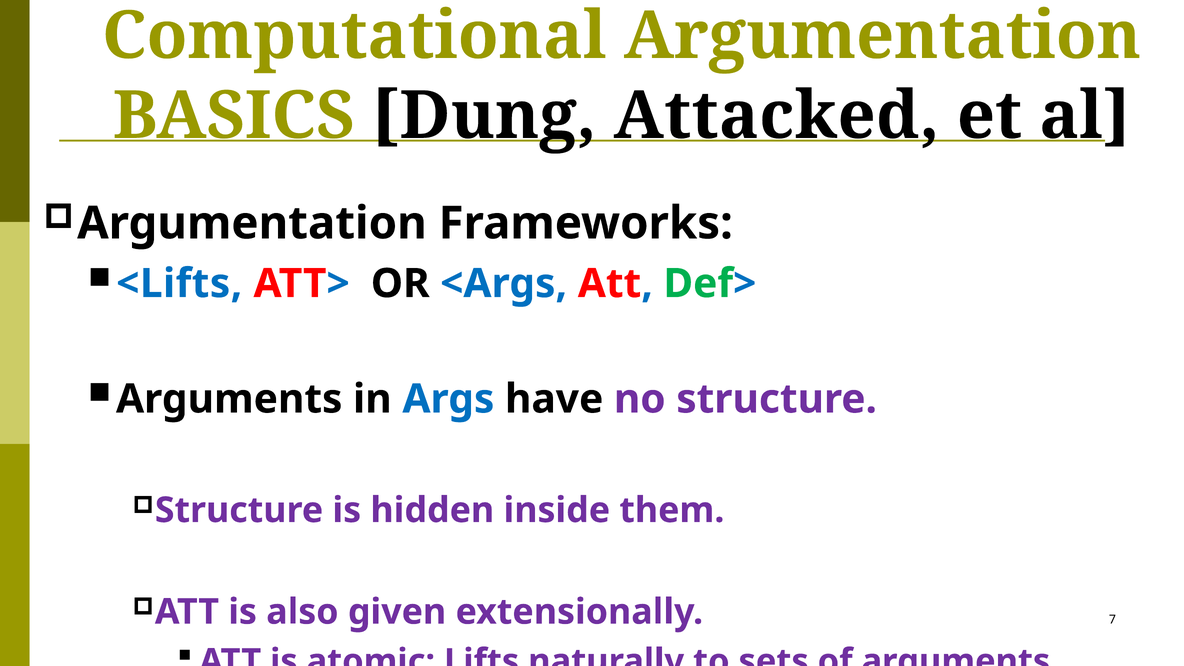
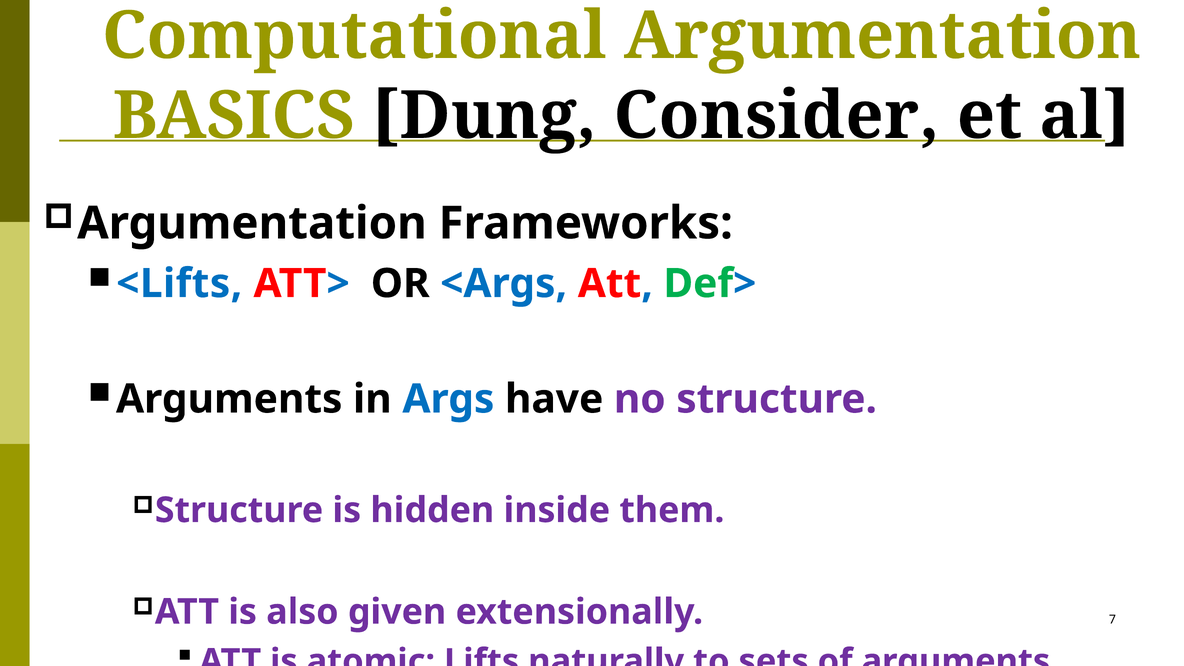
Attacked: Attacked -> Consider (776, 116)
